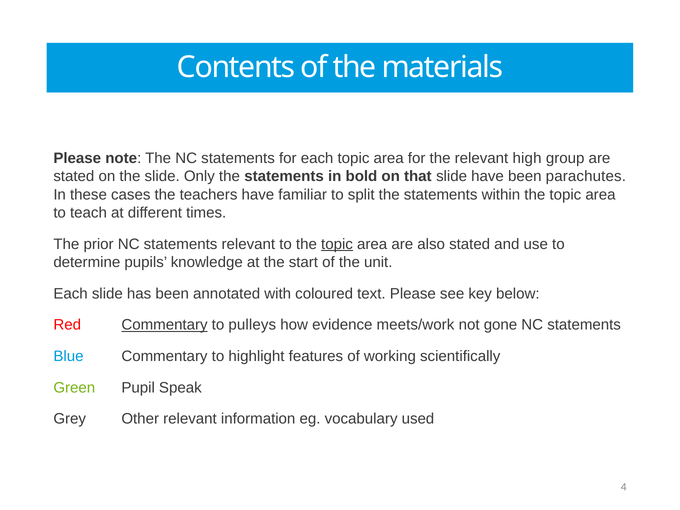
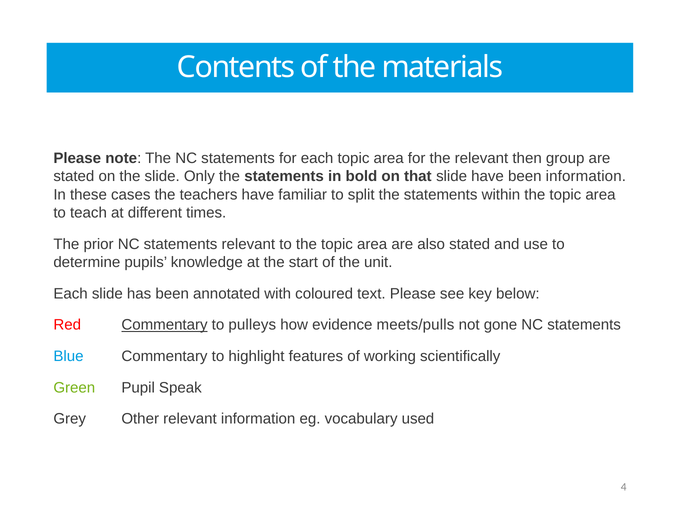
high: high -> then (527, 158)
been parachutes: parachutes -> information (586, 176)
topic underline: present -> none (337, 244)
meets/work: meets/work -> meets/pulls (415, 325)
